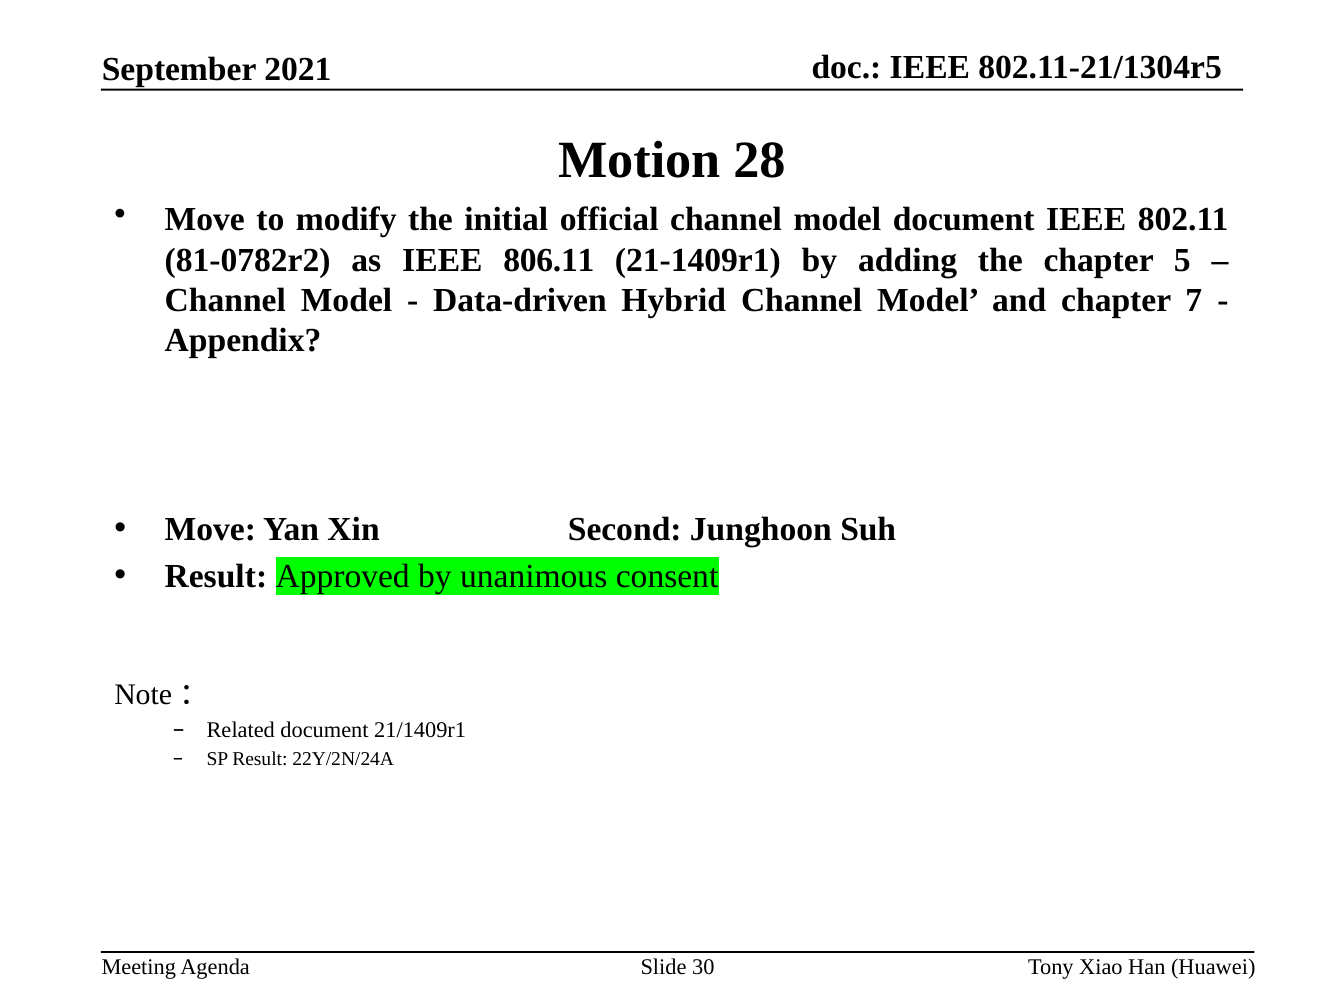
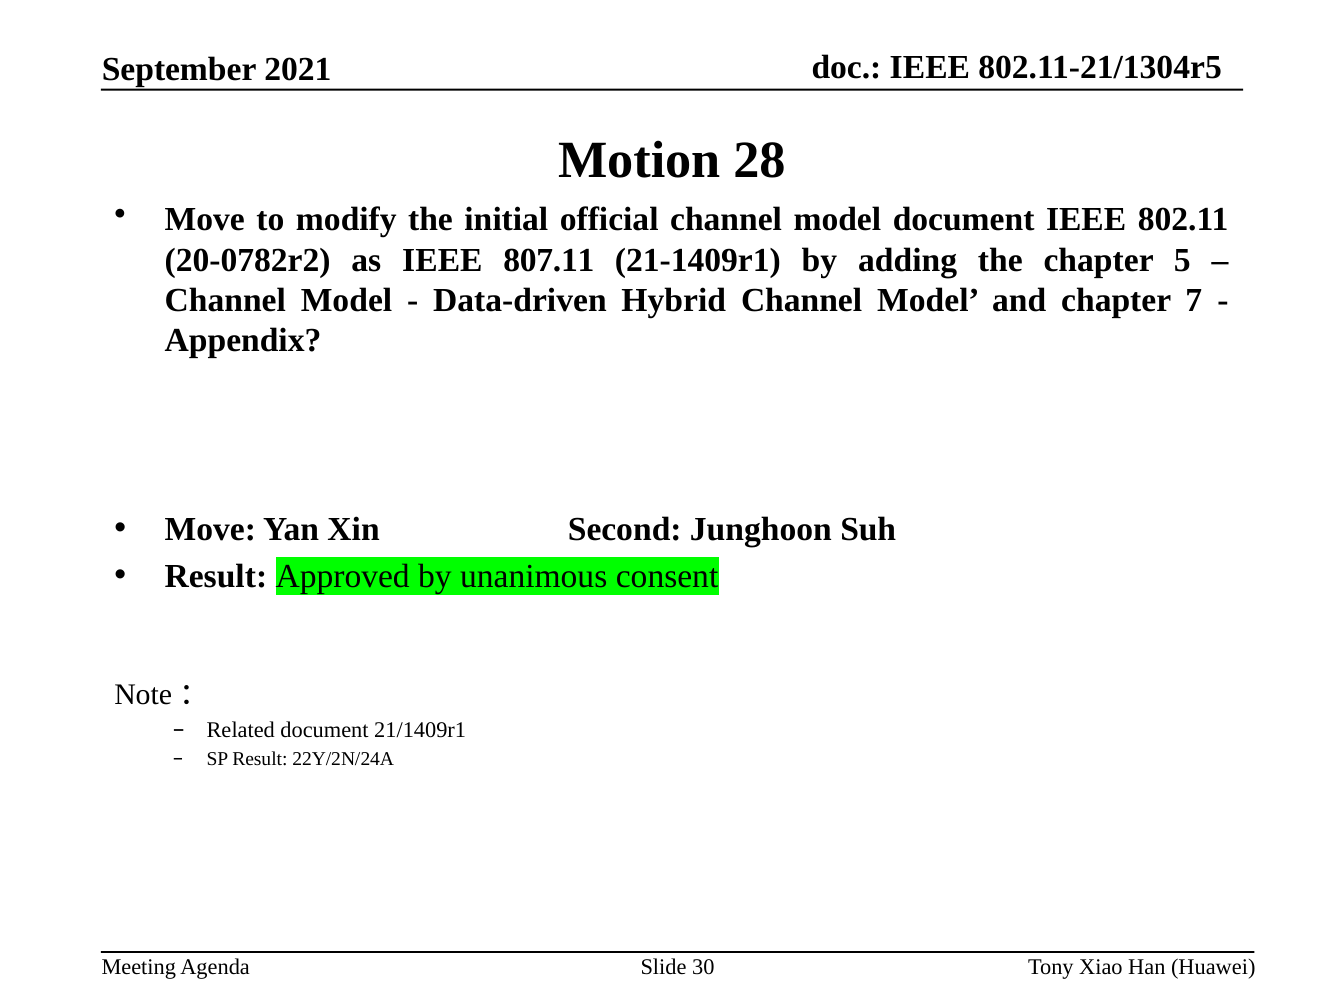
81-0782r2: 81-0782r2 -> 20-0782r2 (248, 260)
806.11: 806.11 -> 807.11 (549, 260)
